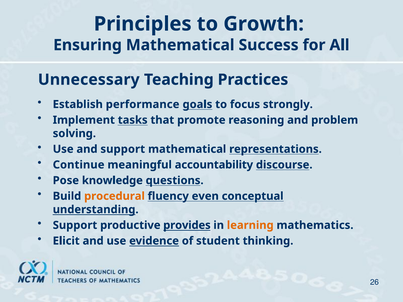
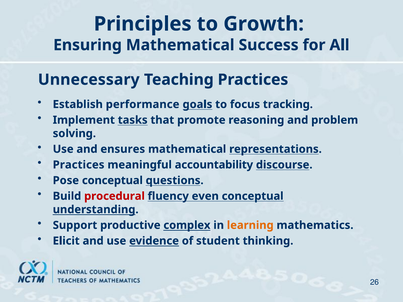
strongly: strongly -> tracking (288, 104)
and support: support -> ensures (123, 149)
Continue: Continue -> Practices (79, 165)
Pose knowledge: knowledge -> conceptual (112, 181)
procedural colour: orange -> red (114, 196)
provides: provides -> complex (187, 225)
